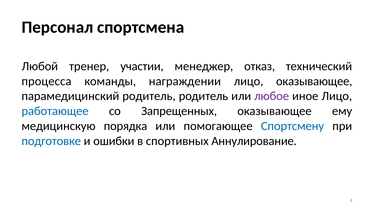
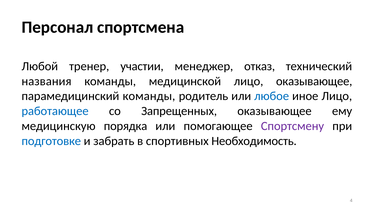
процесса: процесса -> названия (46, 81)
награждении: награждении -> медицинской (185, 81)
парамедицинский родитель: родитель -> команды (149, 96)
любое colour: purple -> blue (272, 96)
Спортсмену colour: blue -> purple (292, 126)
ошибки: ошибки -> забрать (114, 141)
Аннулирование: Аннулирование -> Необходимость (254, 141)
